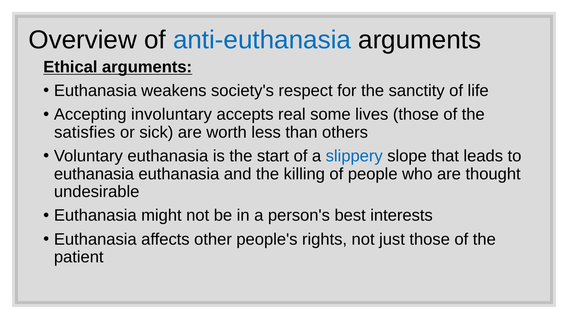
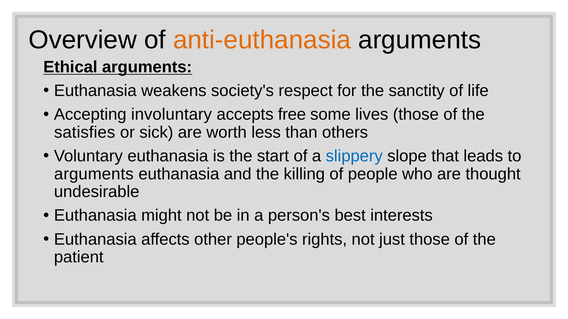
anti-euthanasia colour: blue -> orange (262, 40)
real: real -> free (292, 115)
euthanasia: euthanasia -> arguments (94, 174)
